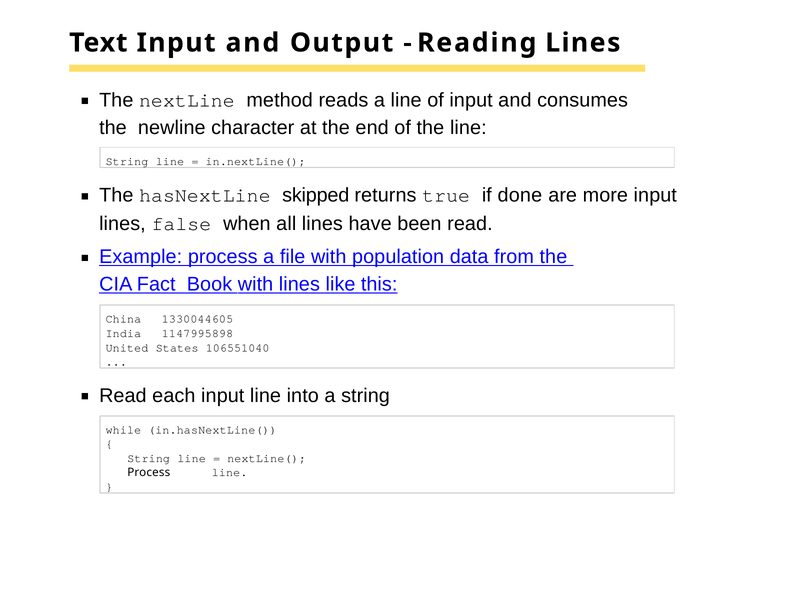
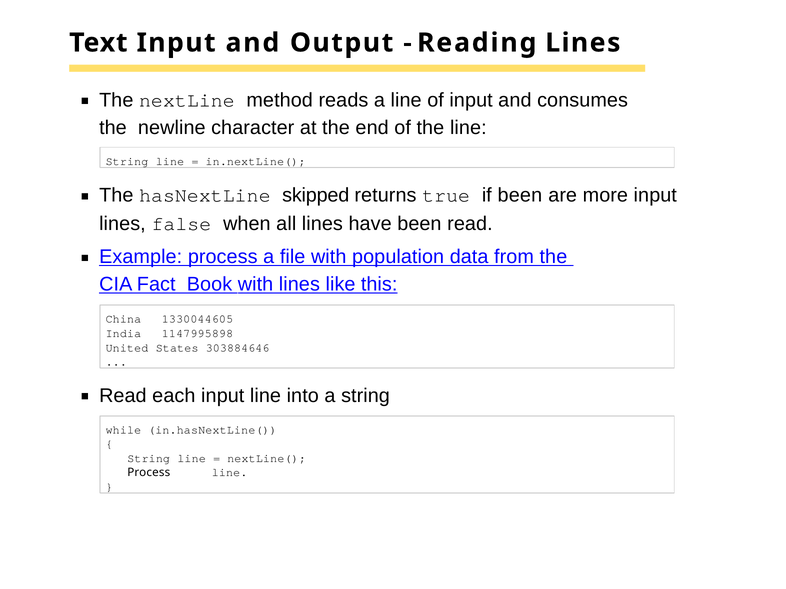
if done: done -> been (520, 196)
106551040: 106551040 -> 303884646 (238, 348)
